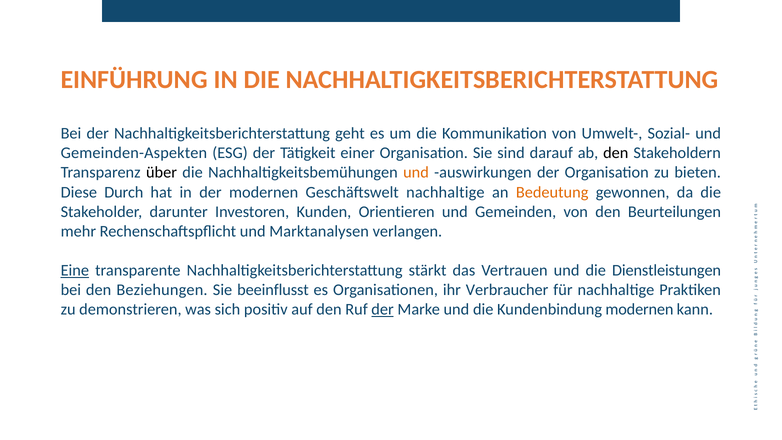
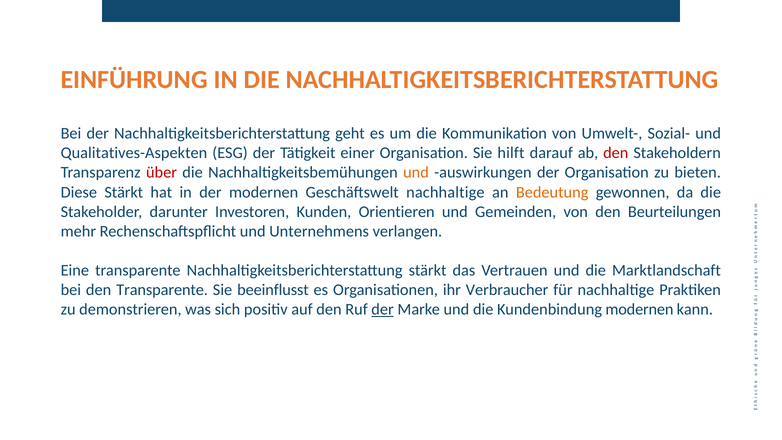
Gemeinden-Aspekten: Gemeinden-Aspekten -> Qualitatives-Aspekten (134, 153)
sind: sind -> hilft (511, 153)
den colour: black -> red (616, 153)
über colour: black -> red (162, 173)
Diese Durch: Durch -> Stärkt (124, 192)
Marktanalysen: Marktanalysen -> Unternehmens (319, 231)
Eine underline: present -> none (75, 270)
Dienstleistungen: Dienstleistungen -> Marktlandschaft (666, 270)
den Beziehungen: Beziehungen -> Transparente (162, 290)
